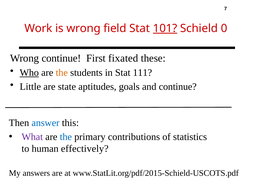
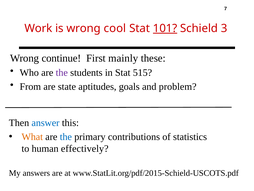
field: field -> cool (115, 28)
0: 0 -> 3 (224, 28)
fixated: fixated -> mainly (123, 58)
Who underline: present -> none (29, 72)
the colour: orange -> purple (62, 72)
111: 111 -> 515 (142, 72)
Little: Little -> From (30, 86)
and continue: continue -> problem (178, 86)
What colour: purple -> orange (32, 136)
